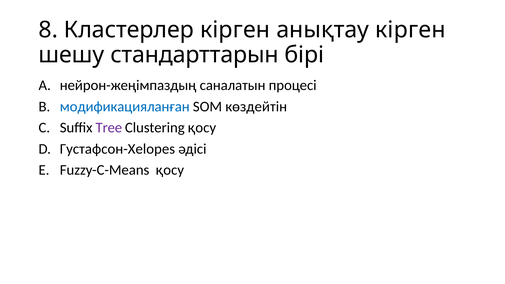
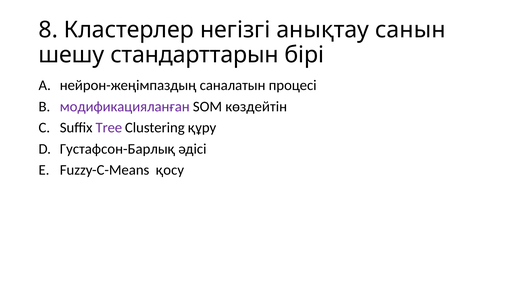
Кластерлер кірген: кірген -> негізгі (235, 30)
анықтау кірген: кірген -> санын (410, 30)
модификацияланған colour: blue -> purple (125, 107)
Clustering қосу: қосу -> құру (202, 128)
Густафсон-Xelopes: Густафсон-Xelopes -> Густафсон-Барлық (117, 149)
